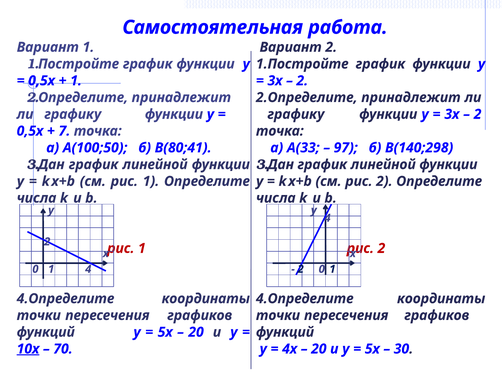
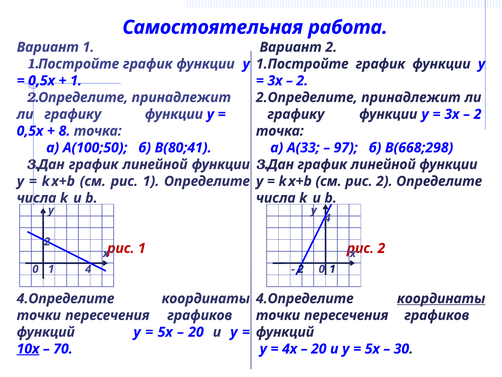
7: 7 -> 8 (64, 131)
В(140;298: В(140;298 -> В(668;298 (419, 148)
координаты underline: none -> present (441, 298)
